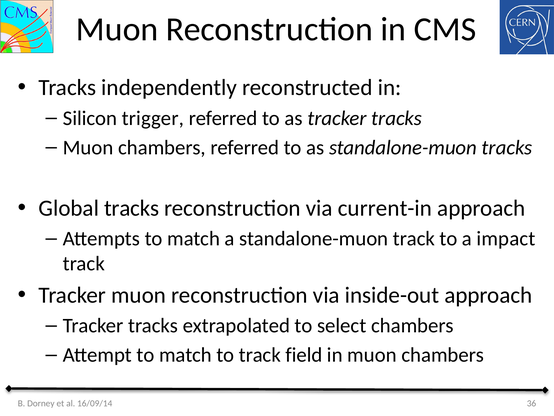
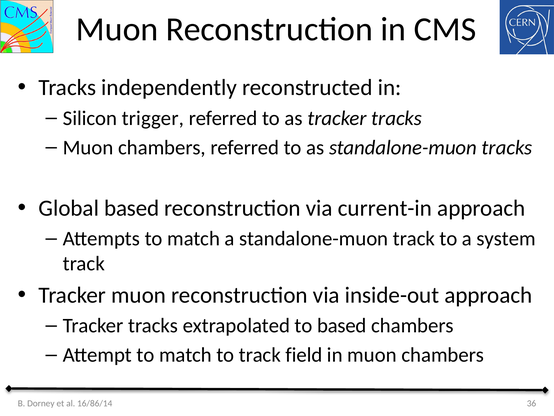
Global tracks: tracks -> based (132, 208)
impact: impact -> system (506, 238)
to select: select -> based (342, 325)
16/09/14: 16/09/14 -> 16/86/14 (95, 403)
